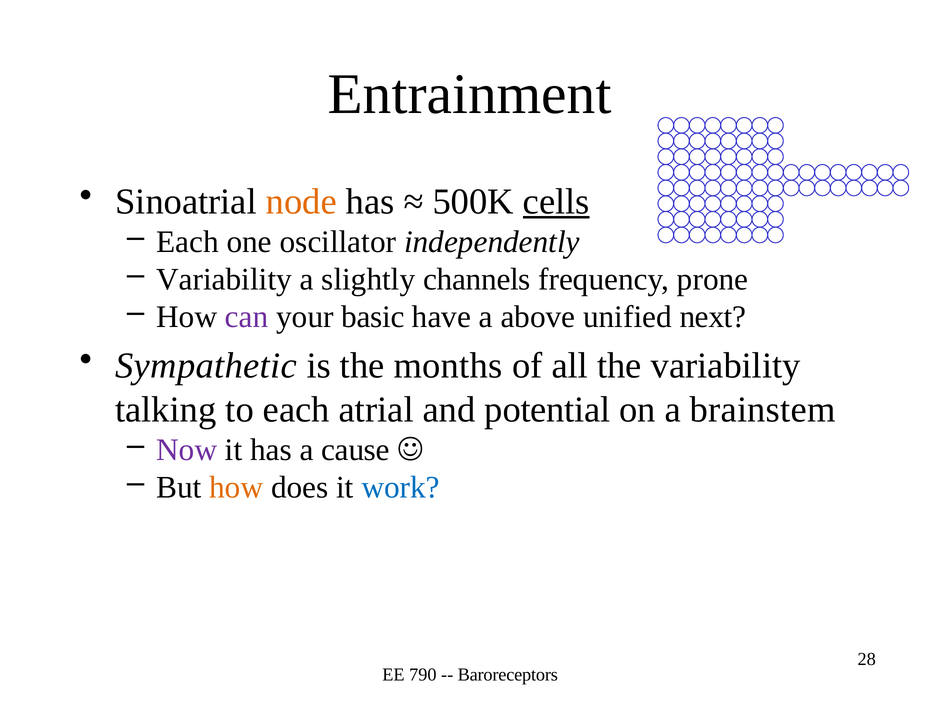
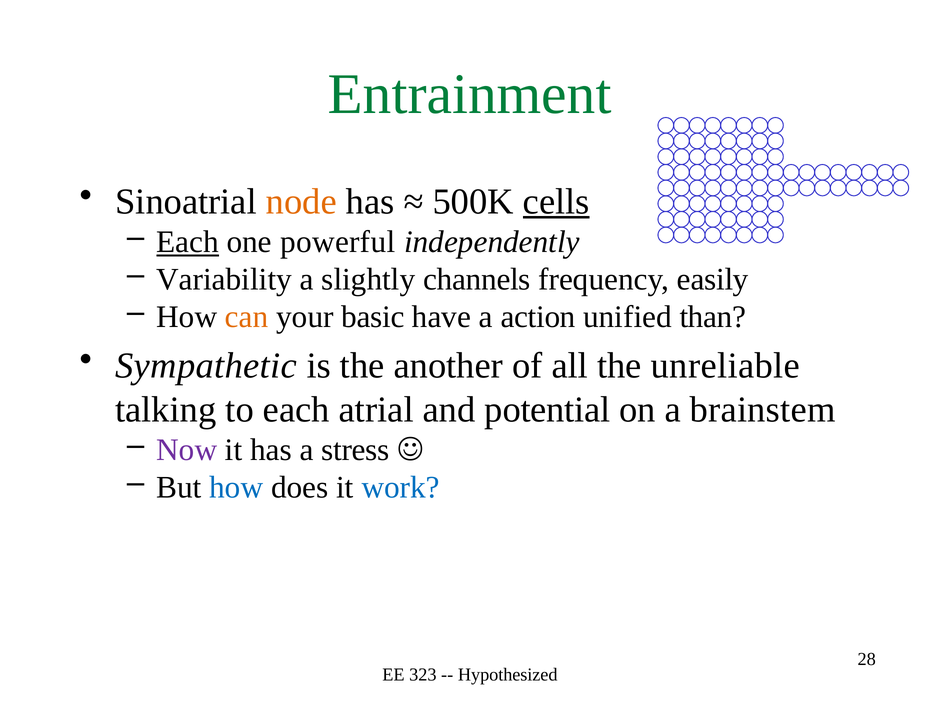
Entrainment colour: black -> green (470, 94)
Each underline: none -> present (188, 242)
oscillator: oscillator -> powerful (338, 242)
prone: prone -> easily (713, 280)
can colour: purple -> orange (247, 317)
above: above -> action (538, 317)
next: next -> than (713, 317)
months: months -> another (448, 366)
the variability: variability -> unreliable (725, 366)
cause: cause -> stress (355, 450)
how colour: orange -> blue (236, 487)
790: 790 -> 323 (423, 675)
Baroreceptors: Baroreceptors -> Hypothesized (508, 675)
